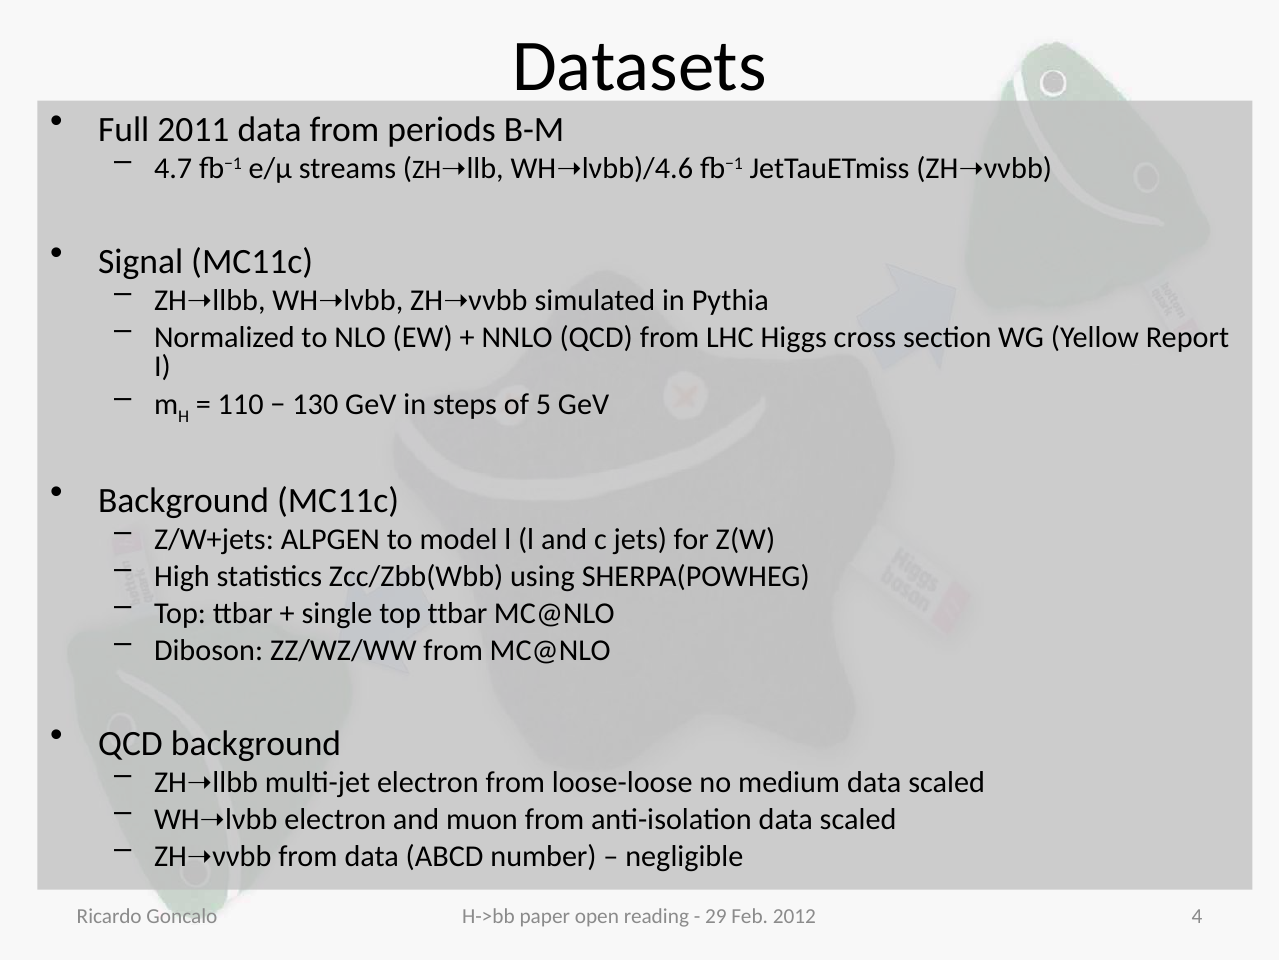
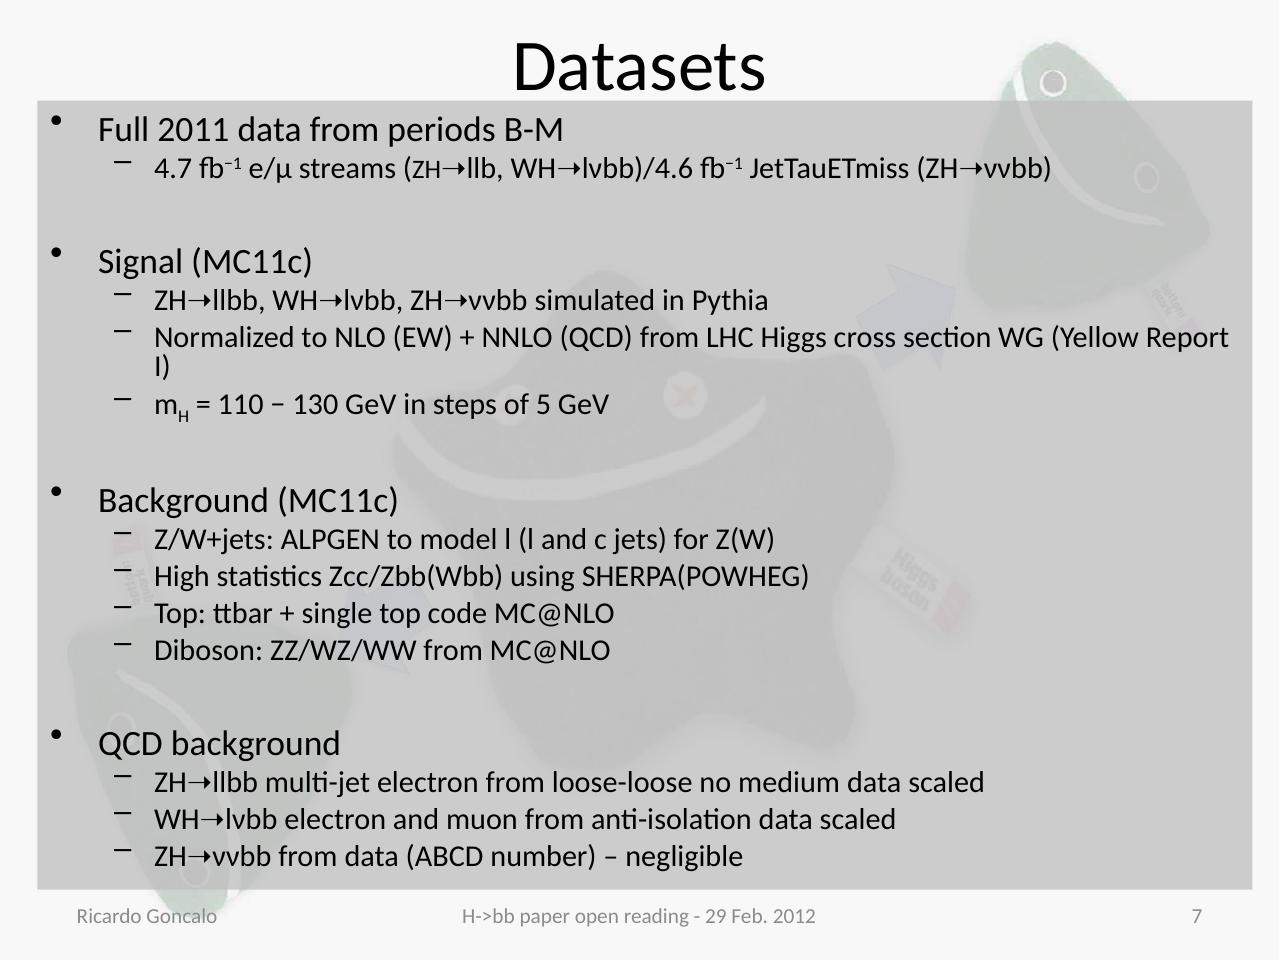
single top ttbar: ttbar -> code (457, 613)
4: 4 -> 7 (1197, 916)
